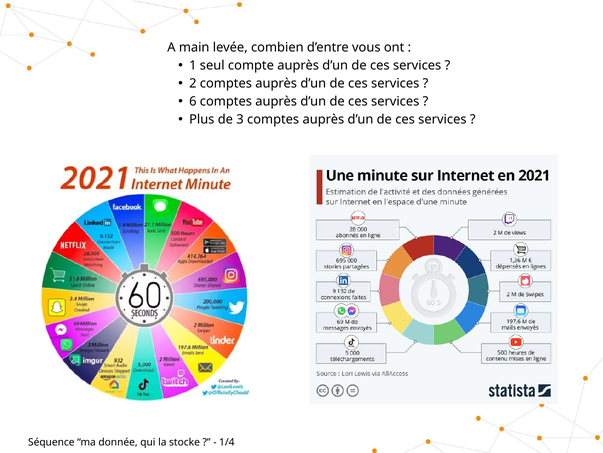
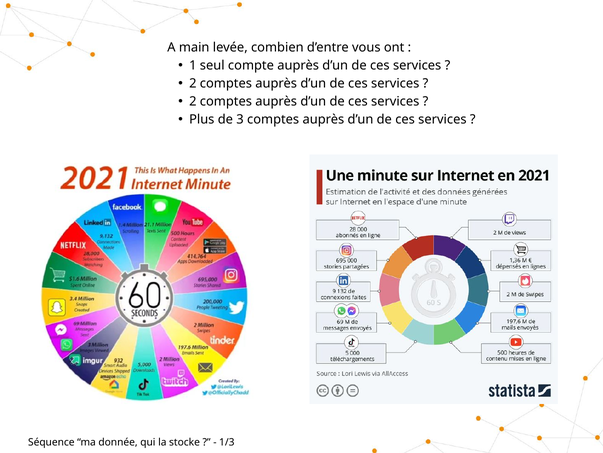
6: 6 -> 2 (193, 101)
1/4: 1/4 -> 1/3 (227, 442)
